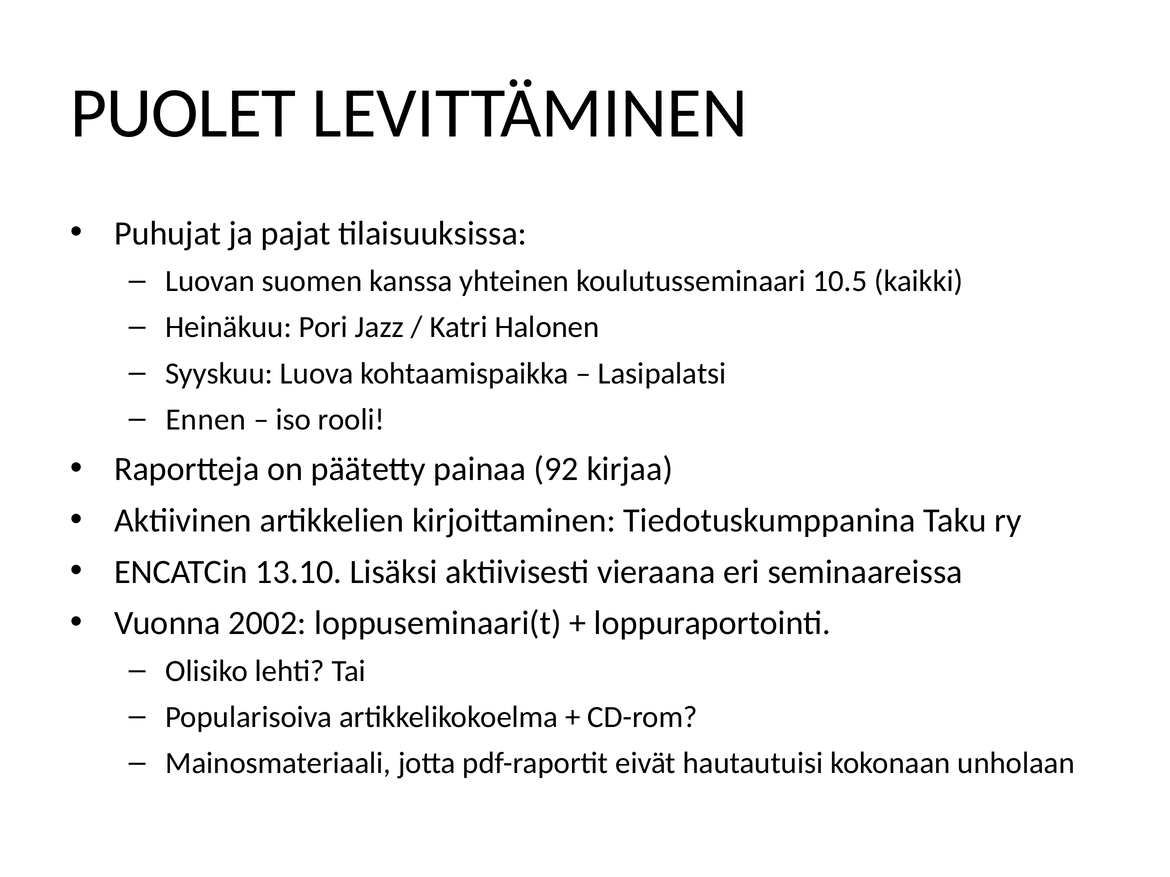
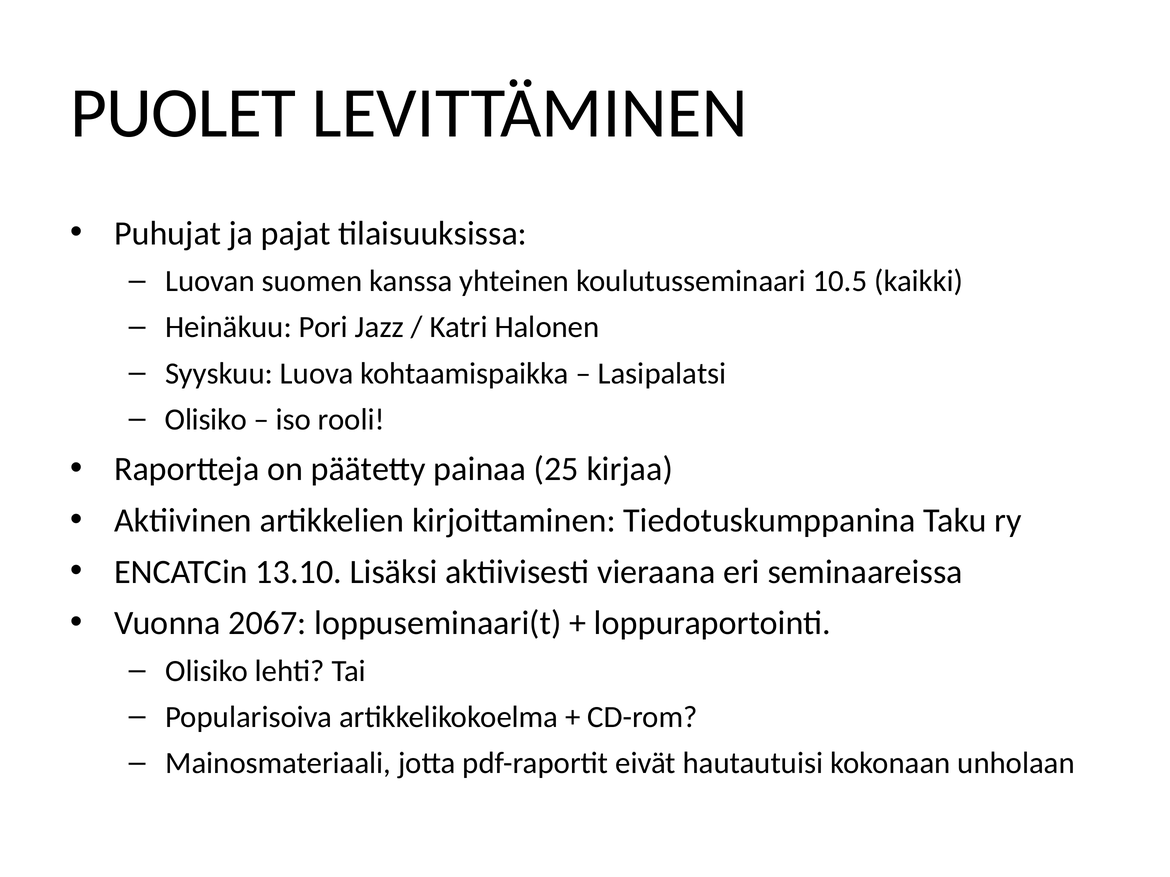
Ennen: Ennen -> Olisiko (206, 420)
92: 92 -> 25 (556, 469)
2002: 2002 -> 2067 (267, 624)
